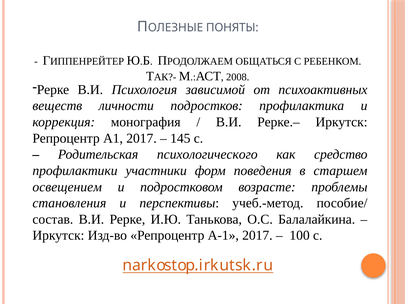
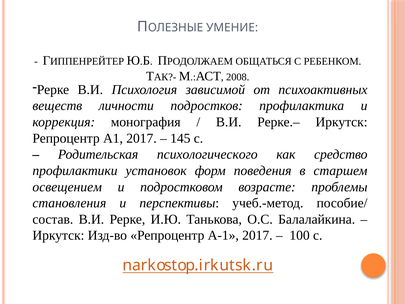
ПОНЯТЫ: ПОНЯТЫ -> УМЕНИЕ (232, 28)
участники: участники -> установок (156, 171)
